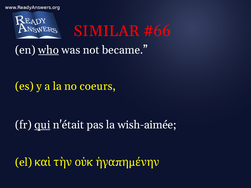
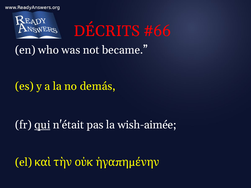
SIMILAR: SIMILAR -> DÉCRITS (107, 31)
who underline: present -> none (48, 50)
coeurs: coeurs -> demás (98, 86)
